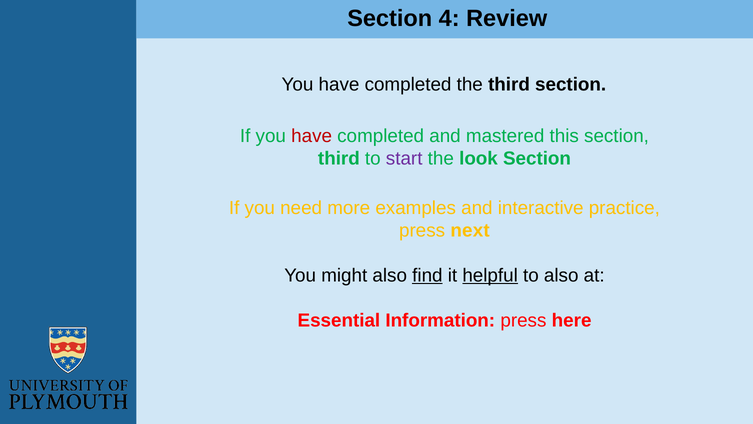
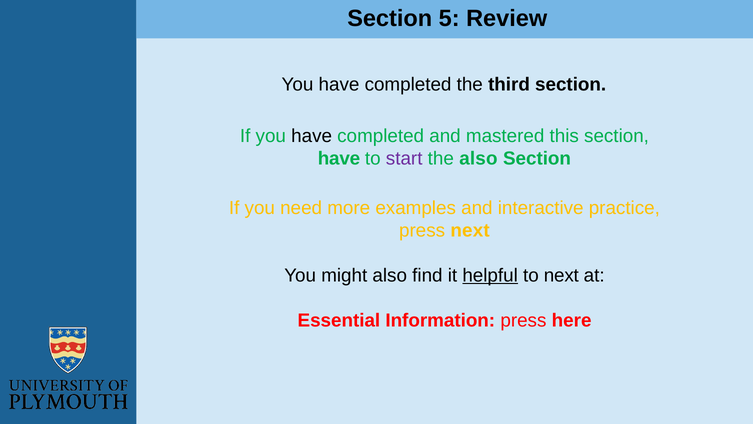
4: 4 -> 5 (449, 19)
have colour: red -> black (312, 136)
third: third -> have (339, 158)
the look: look -> also (478, 158)
find underline: present -> none (427, 275)
to also: also -> next (561, 275)
